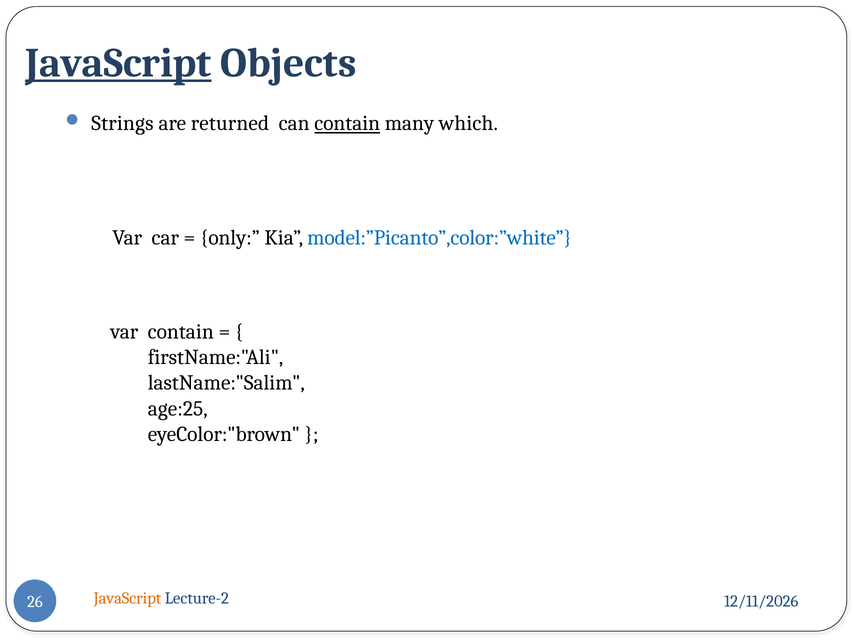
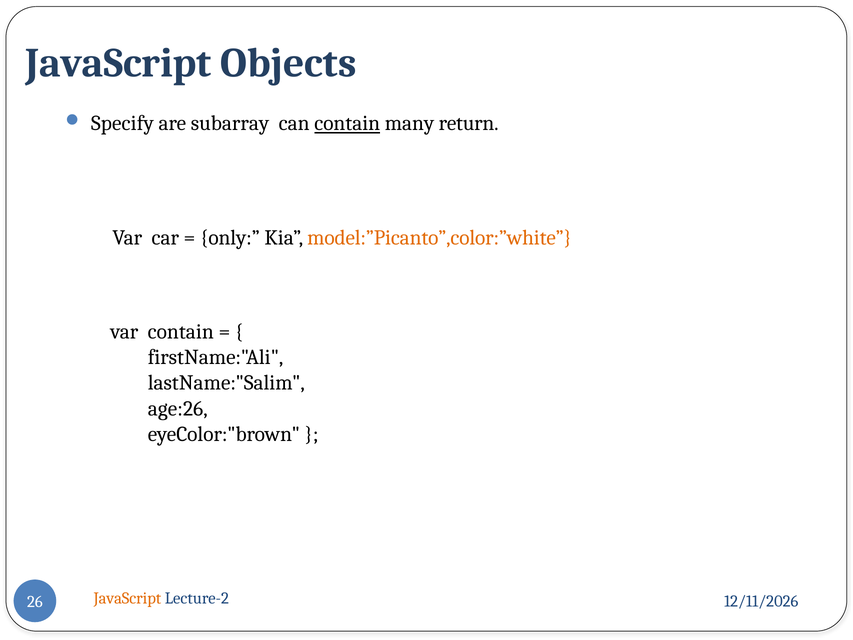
JavaScript underline: present -> none (118, 63)
Strings: Strings -> Specify (122, 123)
returned: returned -> subarray (230, 123)
which: which -> return (469, 123)
model:”Picanto”,color:”white colour: blue -> orange (440, 238)
age:25: age:25 -> age:26 (178, 408)
